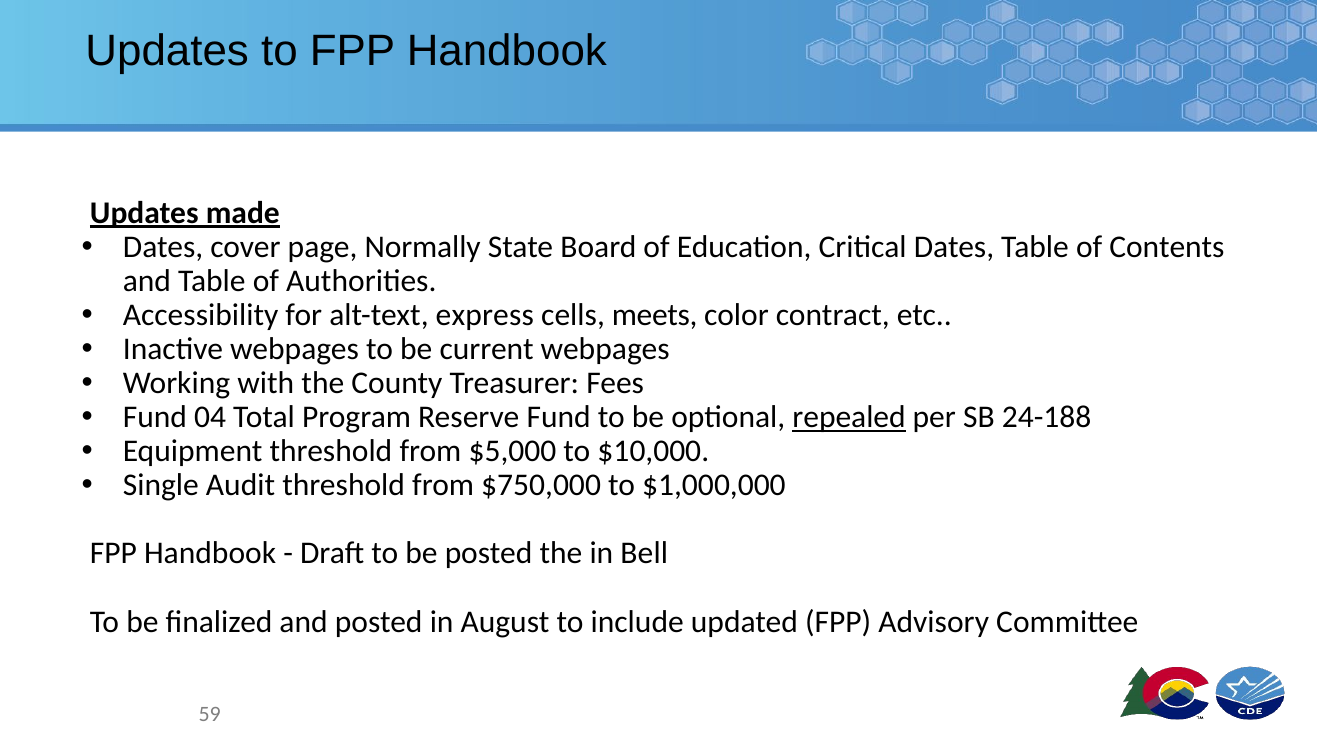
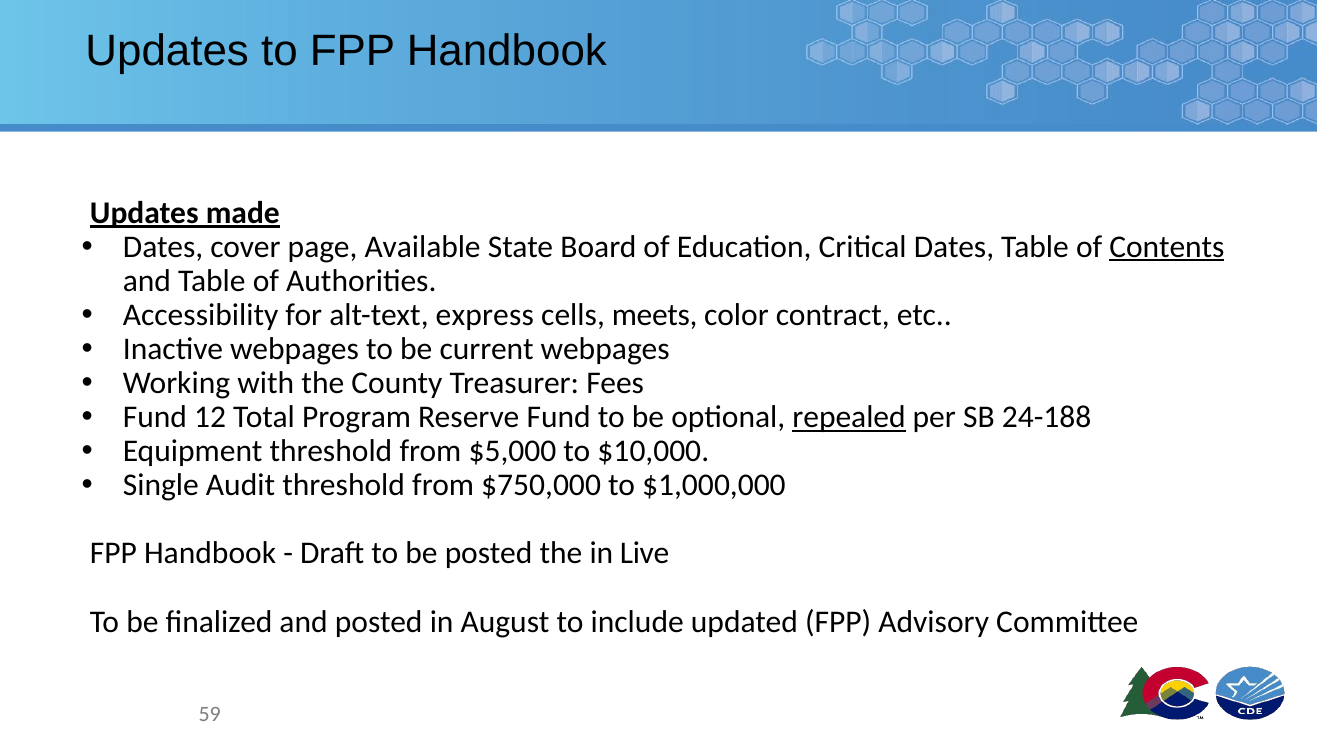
Normally: Normally -> Available (423, 247)
Contents underline: none -> present (1167, 247)
04: 04 -> 12 (210, 417)
Bell: Bell -> Live (645, 553)
